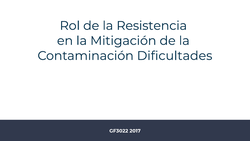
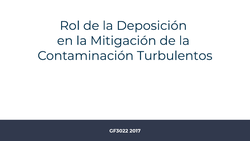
Resistencia: Resistencia -> Deposición (152, 26)
Dificultades: Dificultades -> Turbulentos (175, 56)
